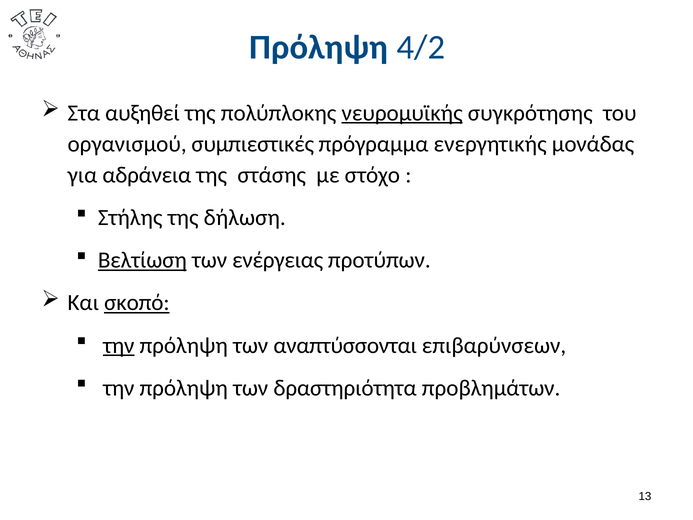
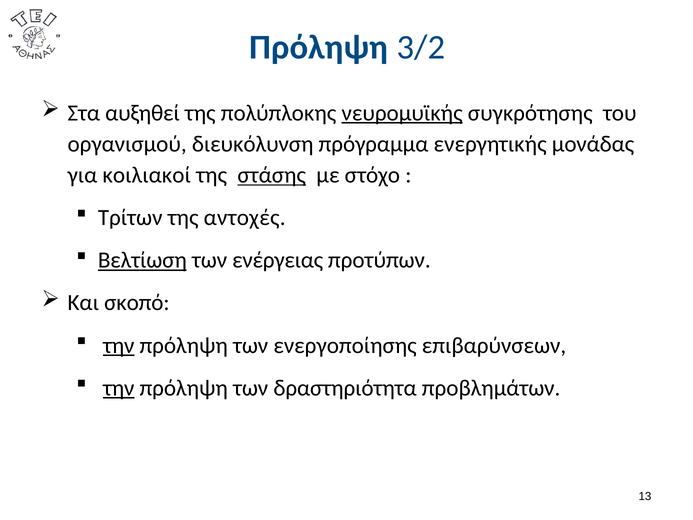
4/2: 4/2 -> 3/2 (421, 47)
συμπιεστικές: συμπιεστικές -> διευκόλυνση (253, 144)
αδράνεια: αδράνεια -> κοιλιακοί (147, 175)
στάσης underline: none -> present (272, 175)
Στήλης: Στήλης -> Τρίτων (130, 218)
δήλωση: δήλωση -> αντοχές (245, 218)
σκοπό underline: present -> none (137, 303)
αναπτύσσονται: αναπτύσσονται -> ενεργοποίησης (345, 345)
την underline: none -> present (119, 388)
